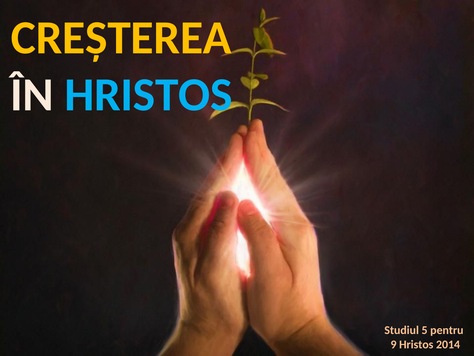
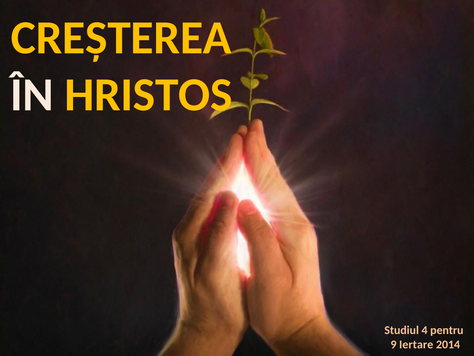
HRISTOS colour: light blue -> yellow (148, 95)
5: 5 -> 4 (425, 330)
9 Hristos: Hristos -> Iertare (416, 344)
